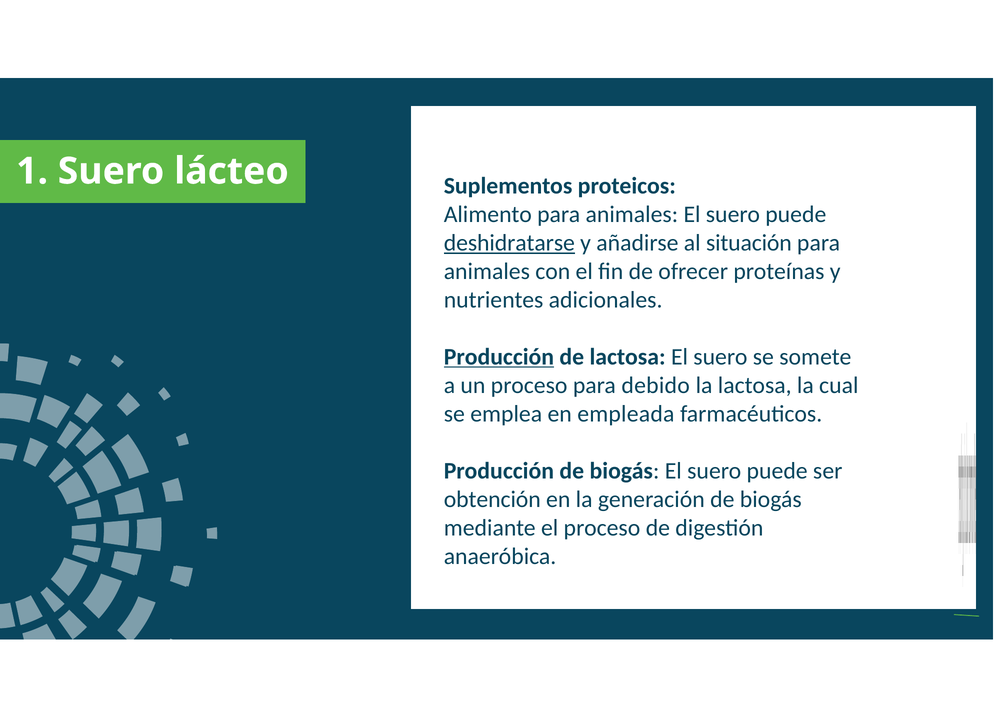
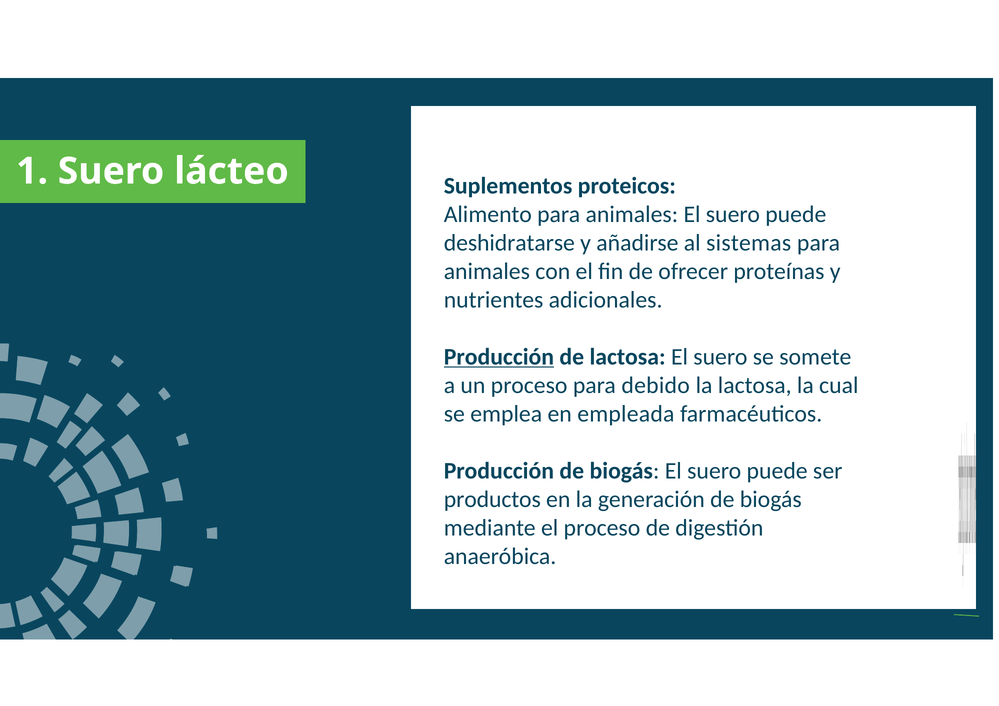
deshidratarse underline: present -> none (509, 243)
situación: situación -> sistemas (749, 243)
obtención: obtención -> productos (492, 499)
